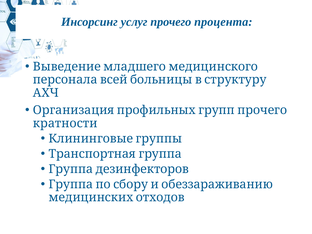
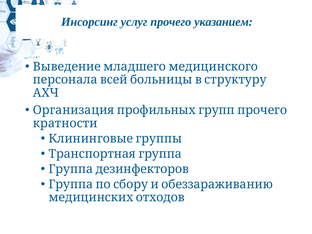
процента: процента -> указанием (223, 22)
